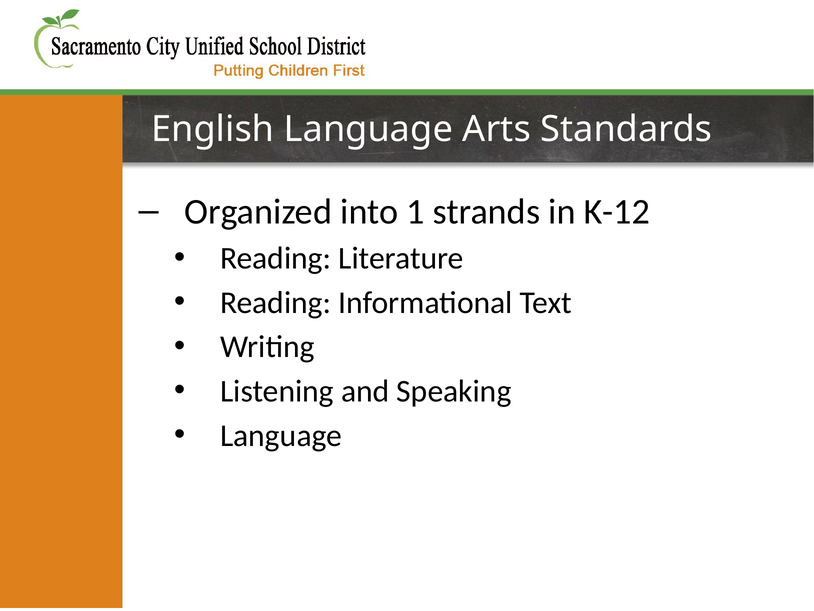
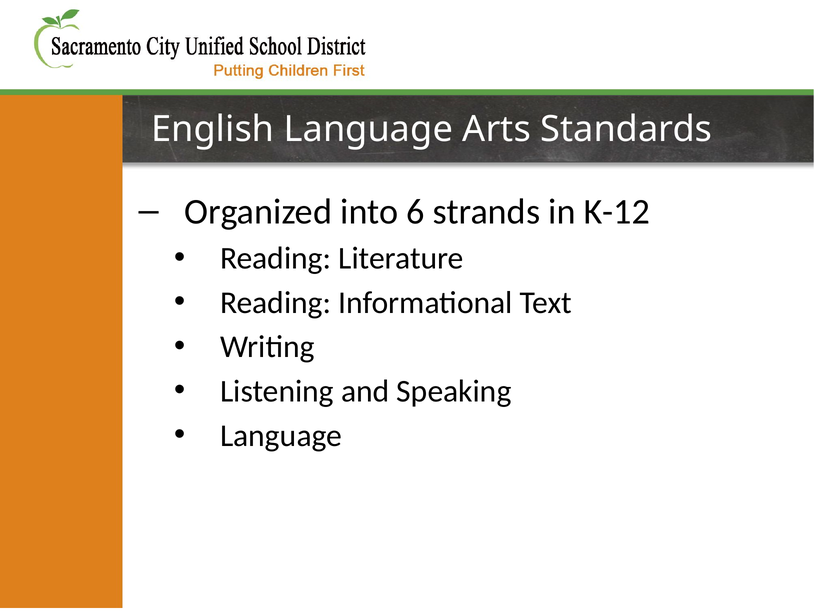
1: 1 -> 6 (415, 211)
